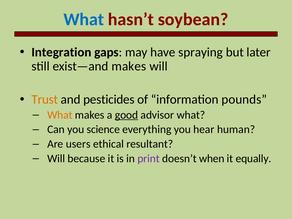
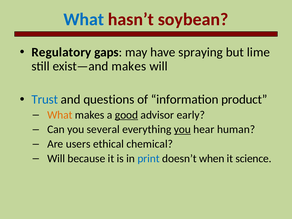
Integration: Integration -> Regulatory (61, 52)
later: later -> lime (258, 52)
Trust colour: orange -> blue (45, 99)
pesticides: pesticides -> questions (109, 99)
pounds: pounds -> product (244, 99)
advisor what: what -> early (191, 115)
science: science -> several (103, 129)
you underline: none -> present (182, 129)
resultant: resultant -> chemical (150, 144)
print colour: purple -> blue (149, 158)
equally: equally -> science (254, 158)
